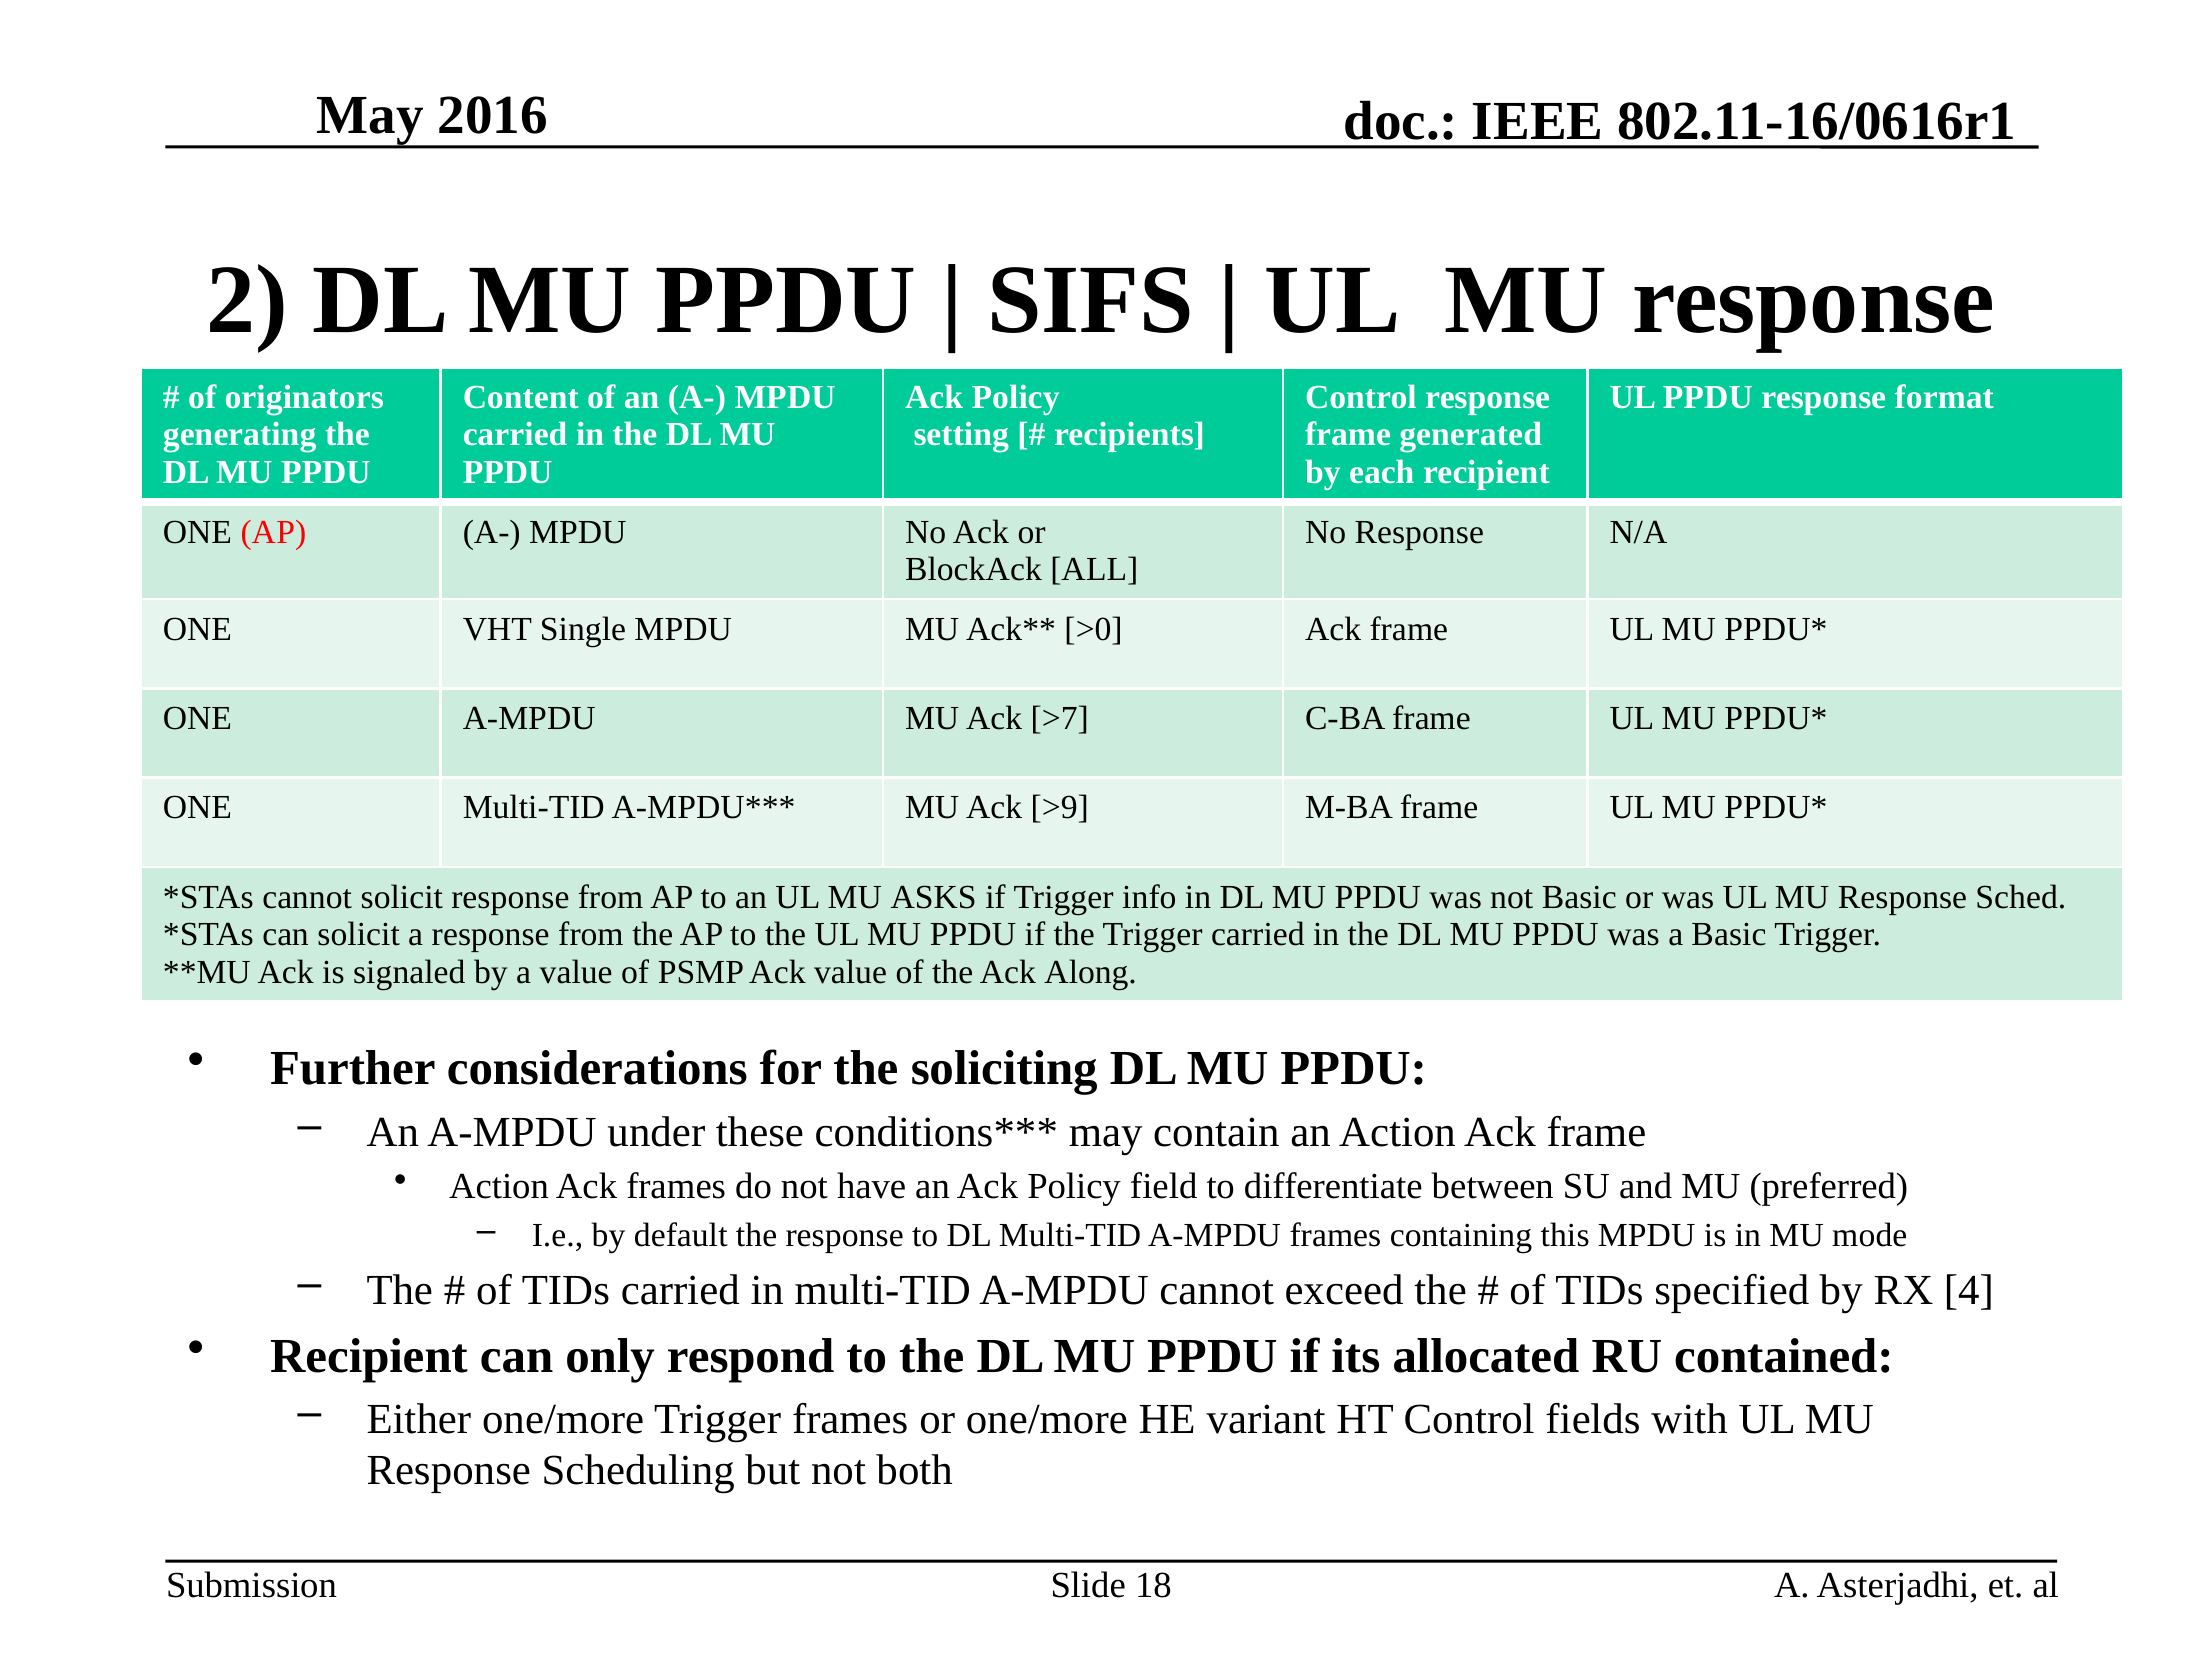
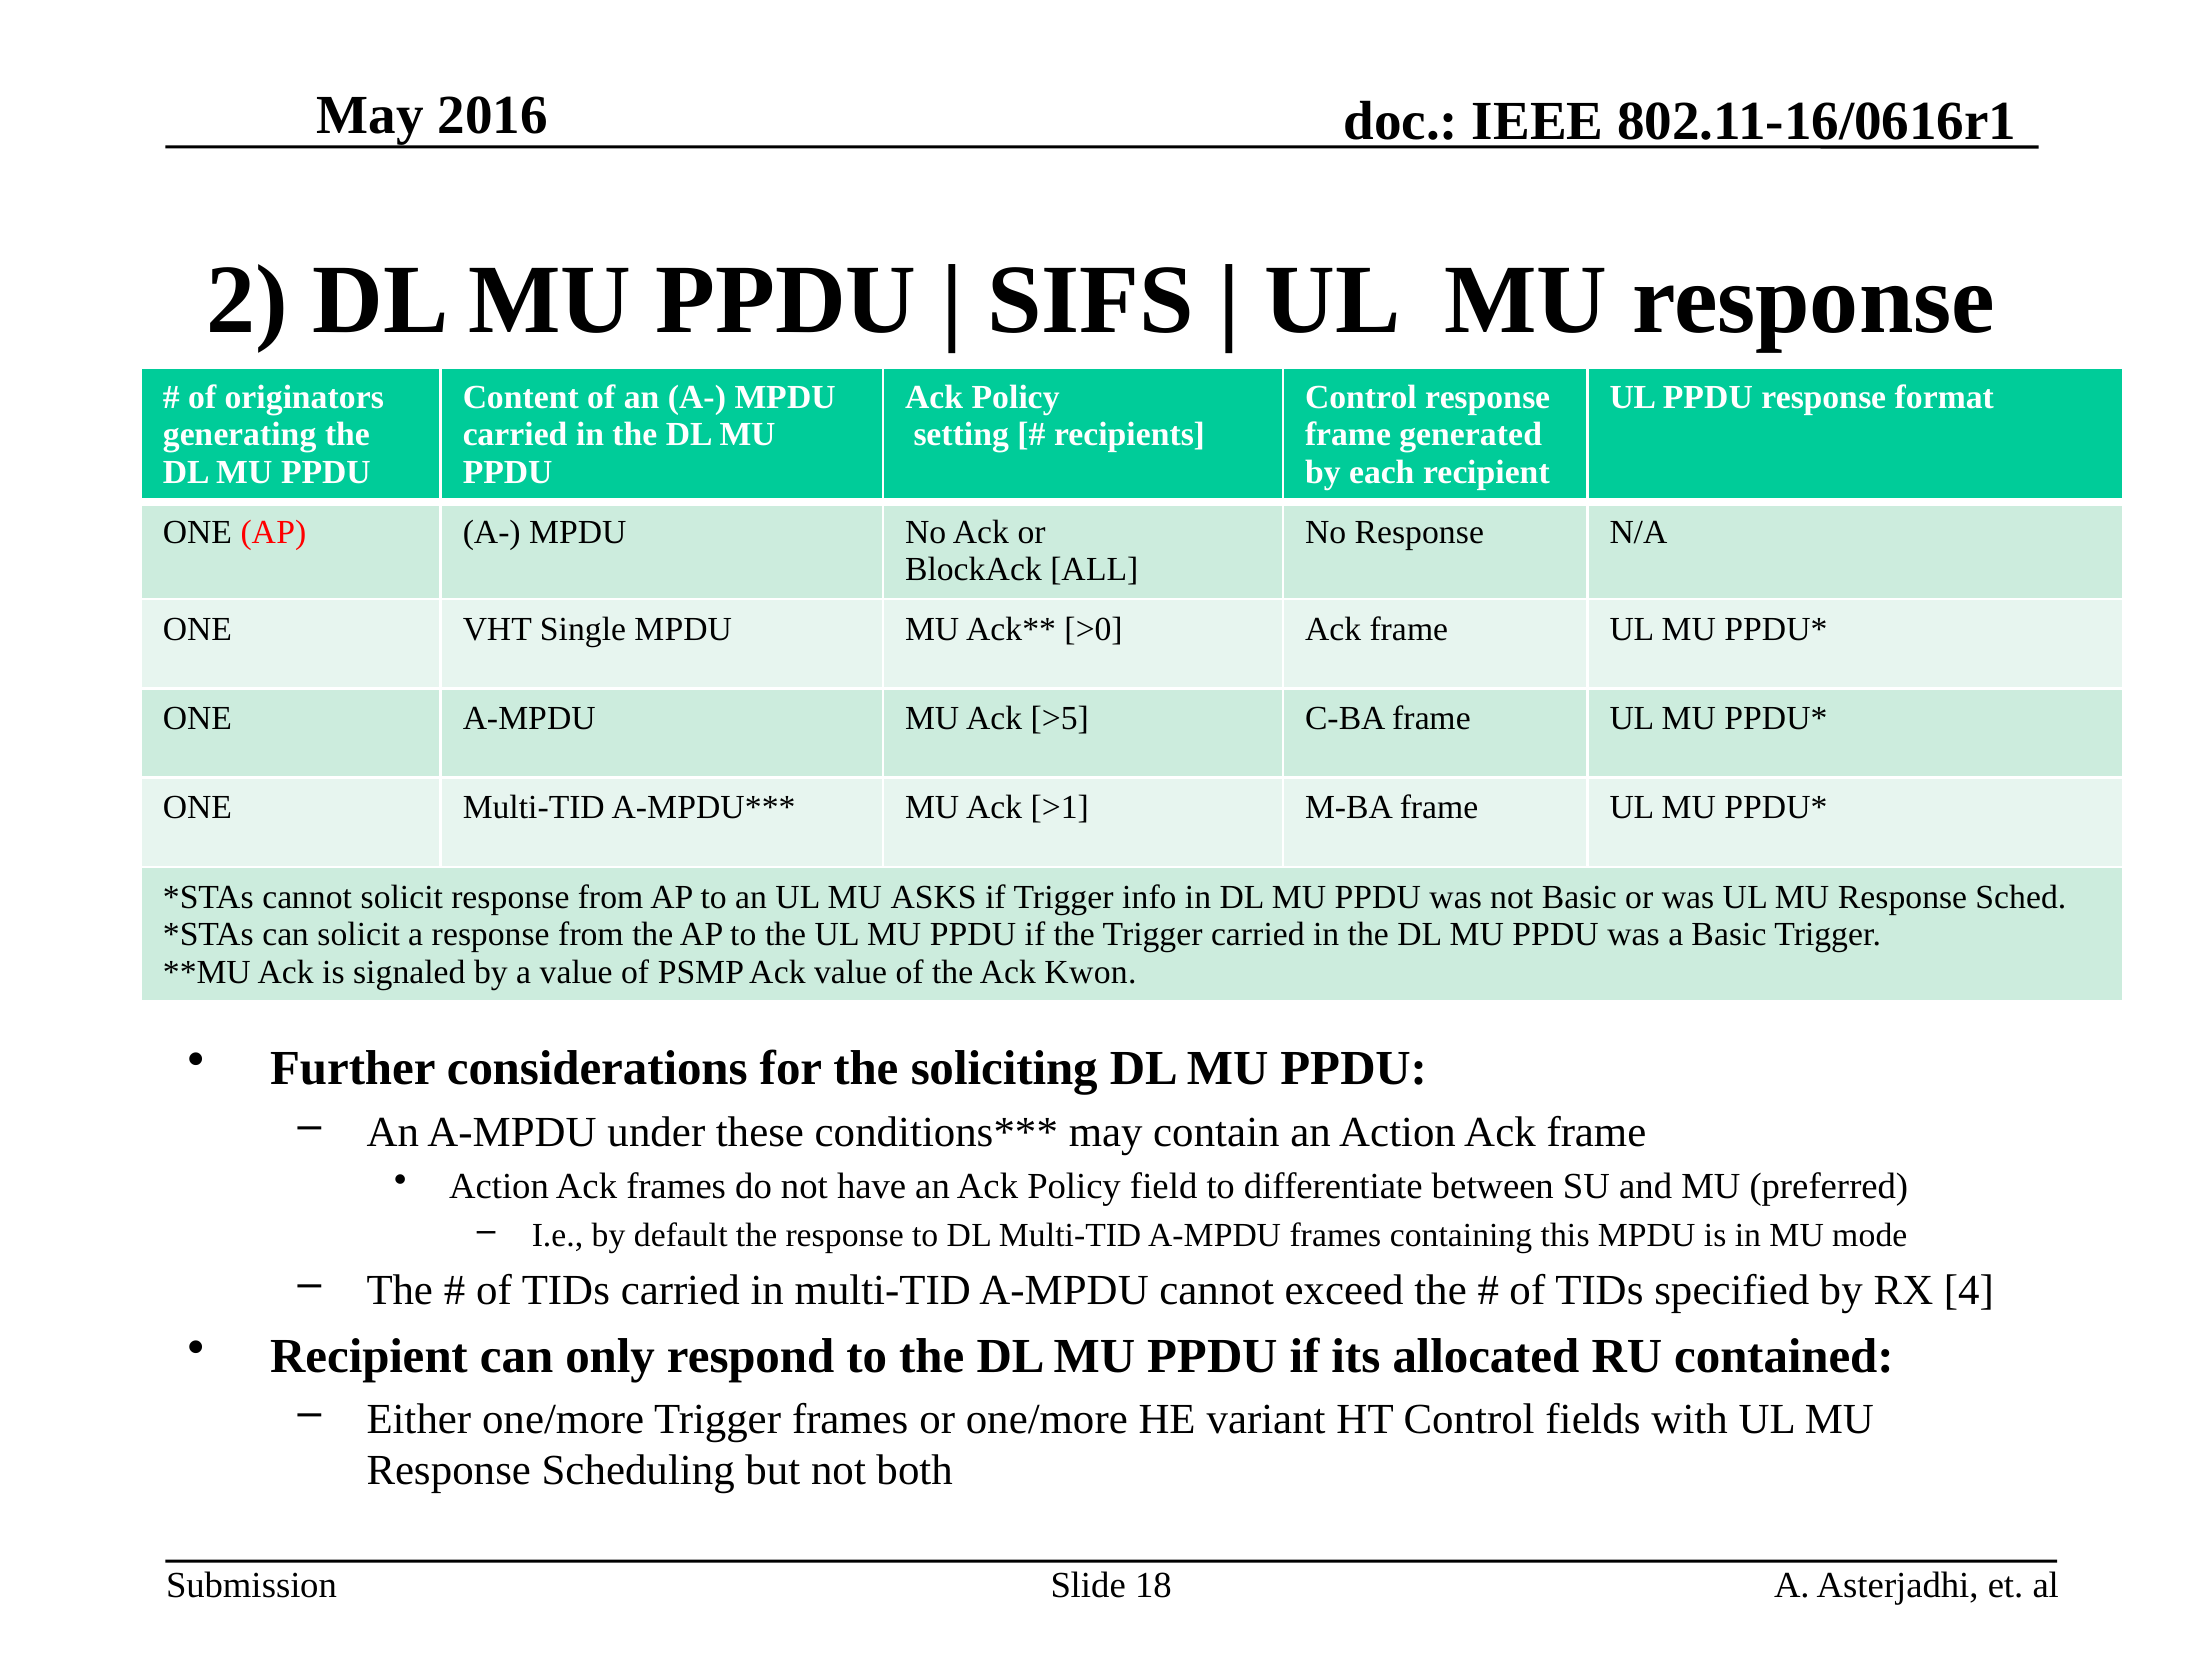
>7: >7 -> >5 (1060, 718)
>9: >9 -> >1 (1060, 808)
Along: Along -> Kwon (1091, 972)
